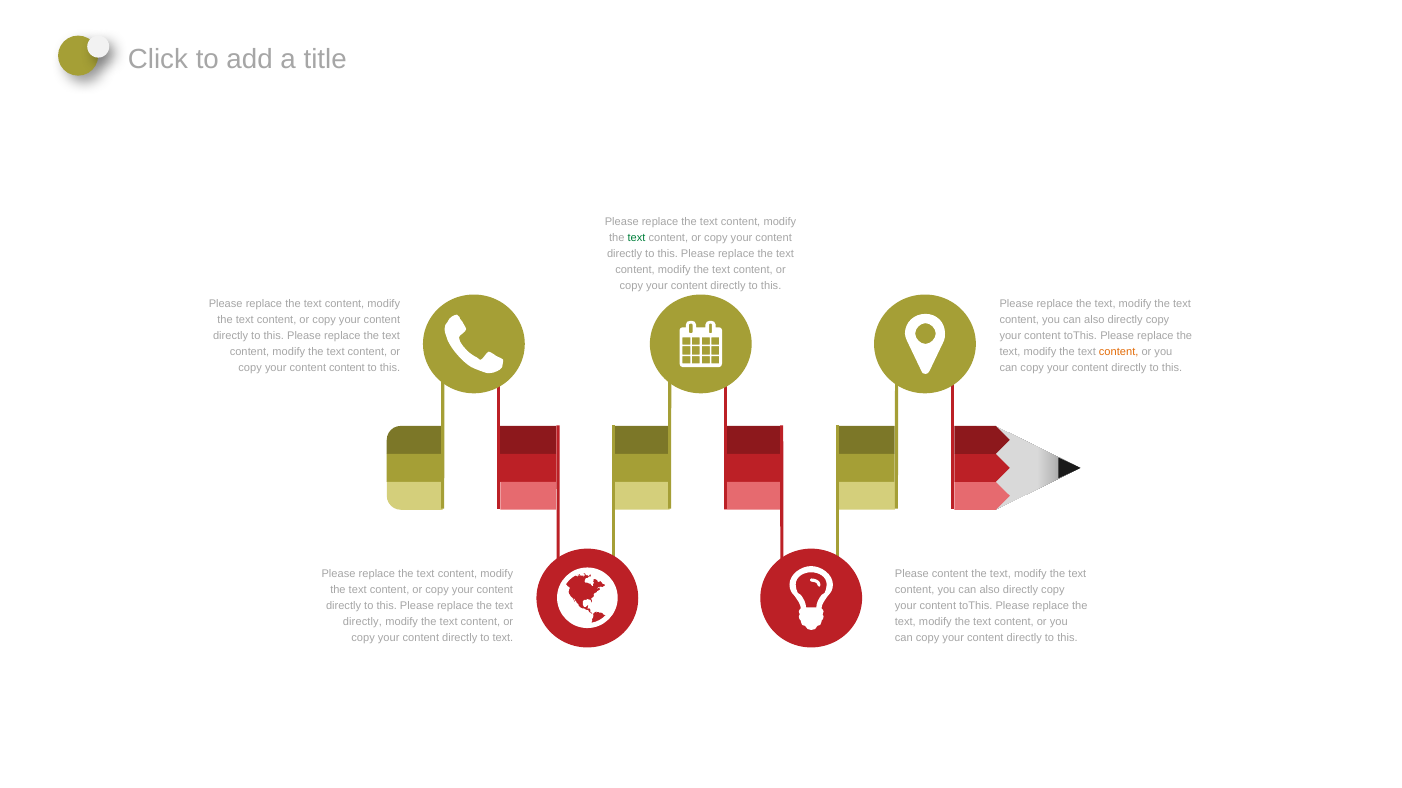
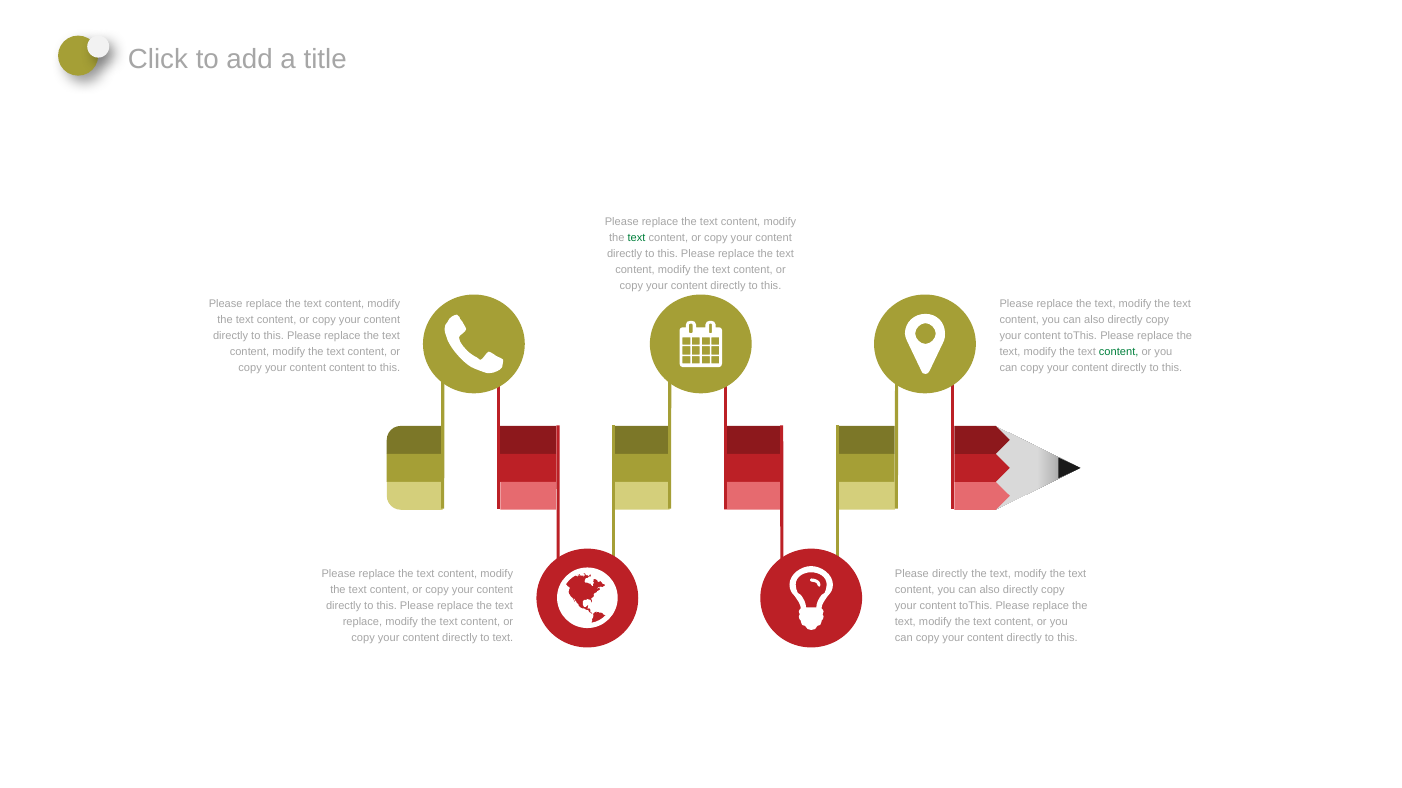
content colour: orange -> green (1119, 352)
Please content: content -> directly (950, 574)
directly: directly -> replace (362, 622)
